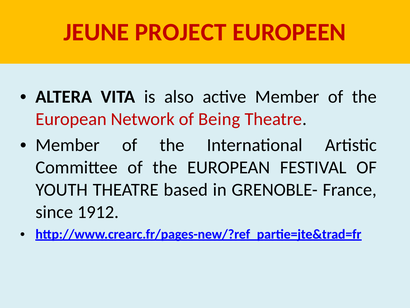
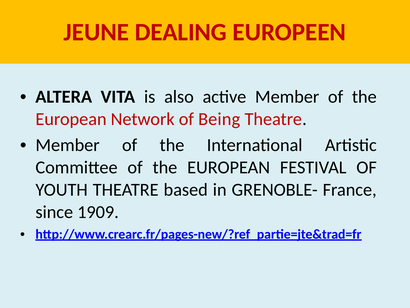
PROJECT: PROJECT -> DEALING (181, 32)
1912: 1912 -> 1909 (98, 212)
